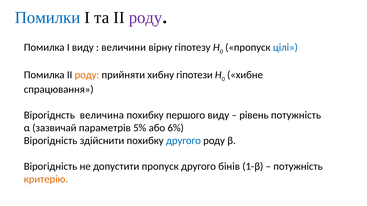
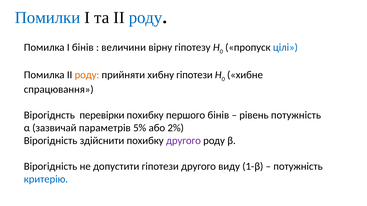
роду colour: purple -> blue (146, 18)
І виду: виду -> бінів (83, 48)
величина: величина -> перевірки (102, 115)
першого виду: виду -> бінів (218, 115)
6%: 6% -> 2% (176, 128)
другого colour: blue -> purple (183, 141)
допустити пропуск: пропуск -> гіпотези (160, 167)
бінів: бінів -> виду (229, 167)
критерію colour: orange -> blue (46, 180)
